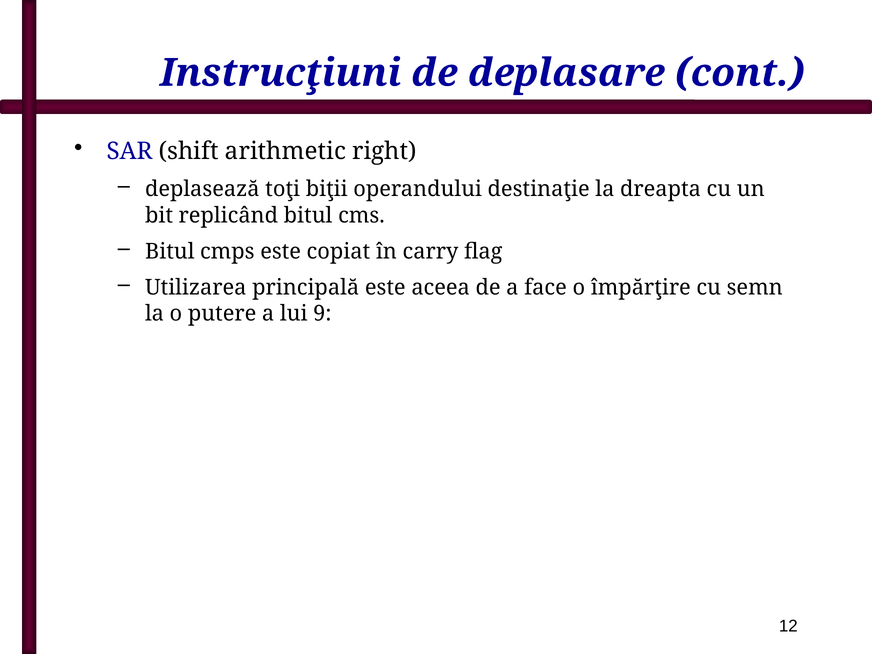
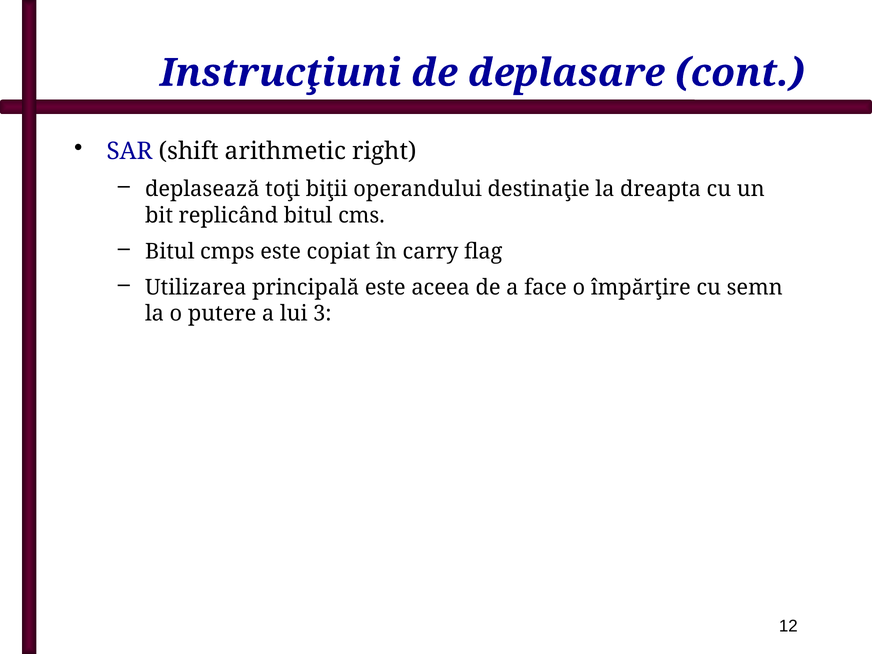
9: 9 -> 3 (322, 314)
